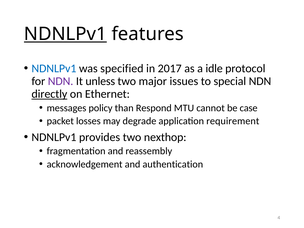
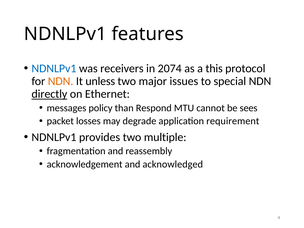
NDNLPv1 underline: present -> none (65, 34)
specified: specified -> receivers (122, 69)
2017: 2017 -> 2074 (170, 69)
idle: idle -> this (214, 69)
NDN colour: purple -> orange (61, 81)
case: case -> sees (249, 108)
nexthop: nexthop -> multiple (165, 137)
authentication: authentication -> acknowledged (173, 164)
